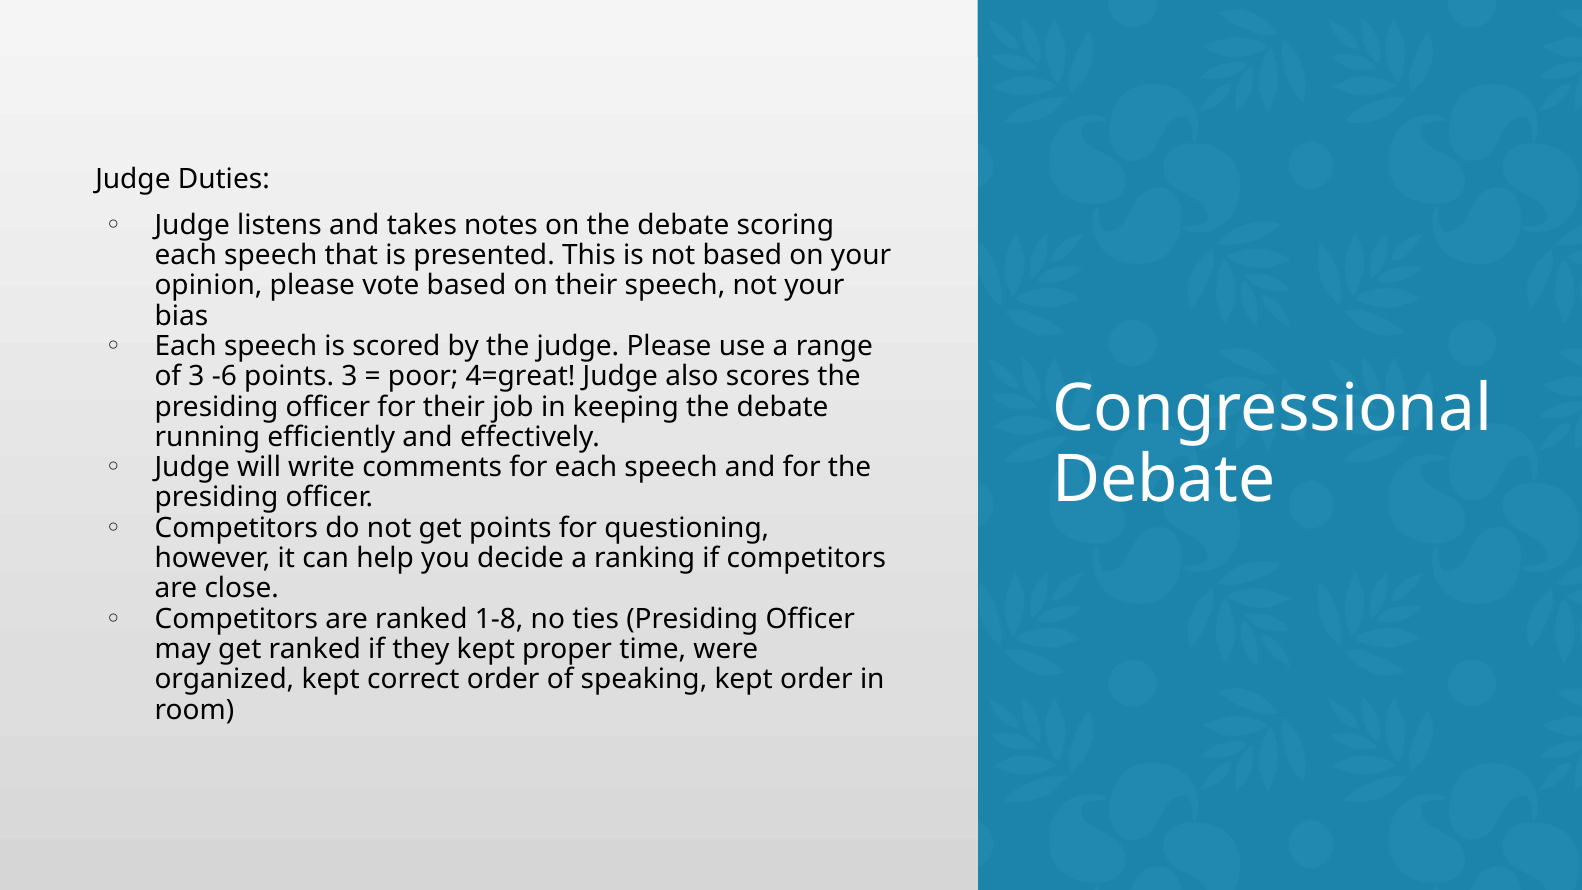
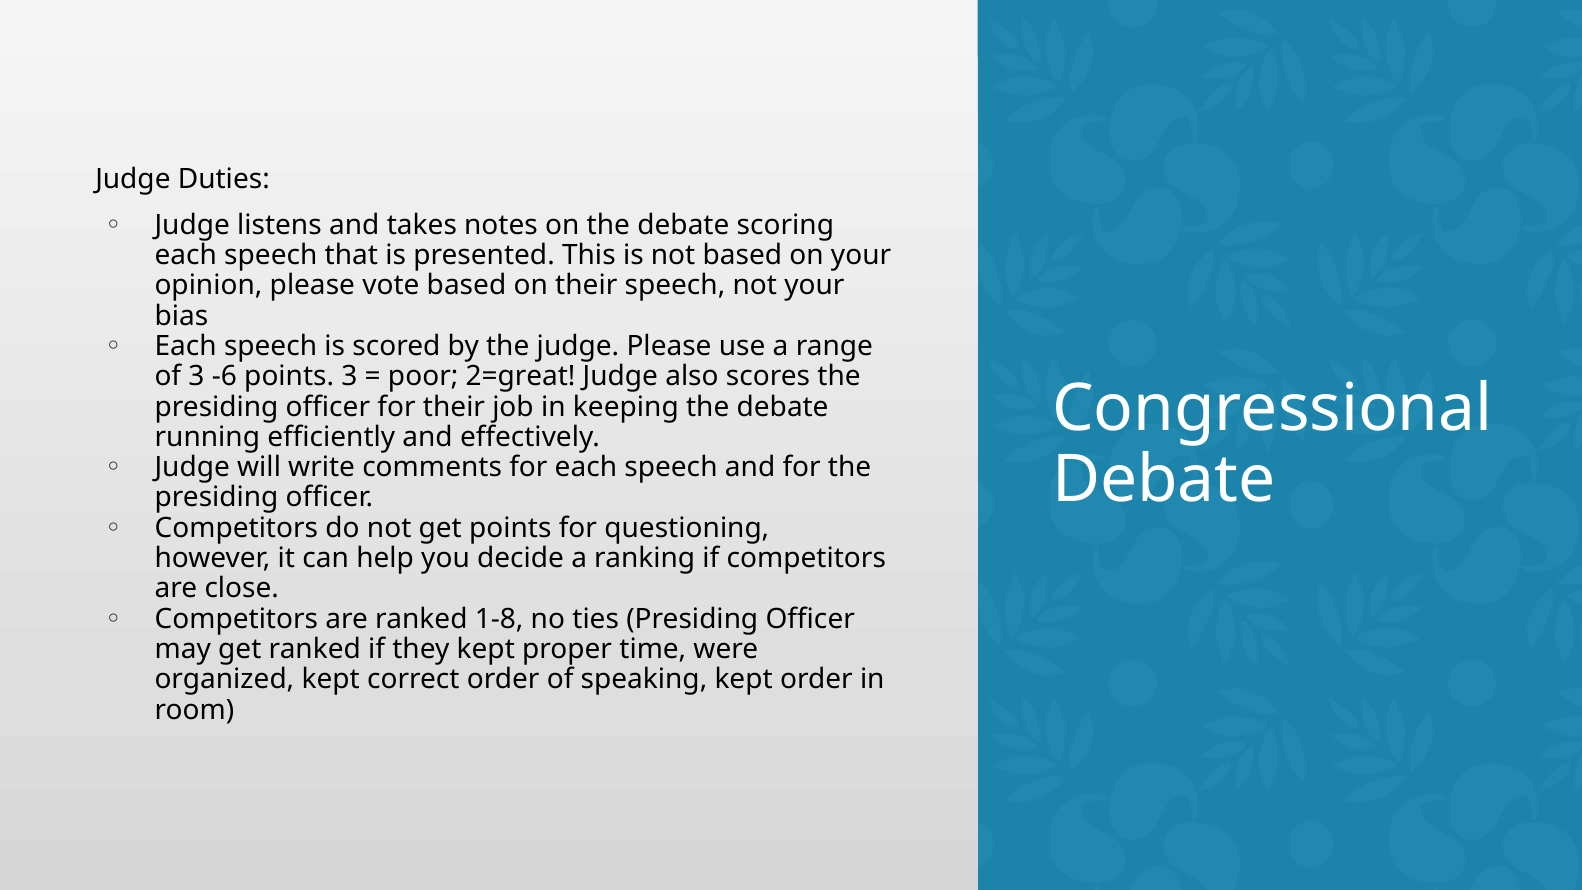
4=great: 4=great -> 2=great (521, 376)
